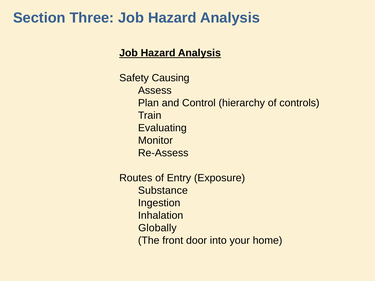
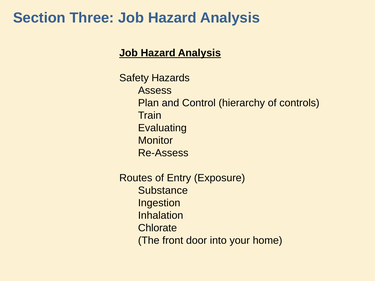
Causing: Causing -> Hazards (171, 78)
Globally: Globally -> Chlorate (157, 228)
